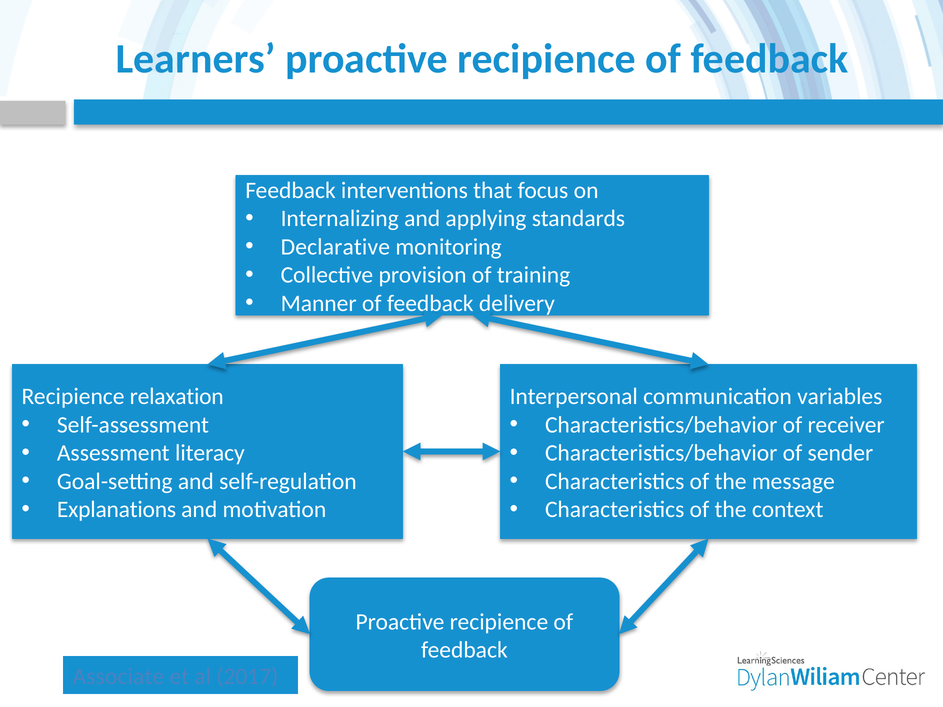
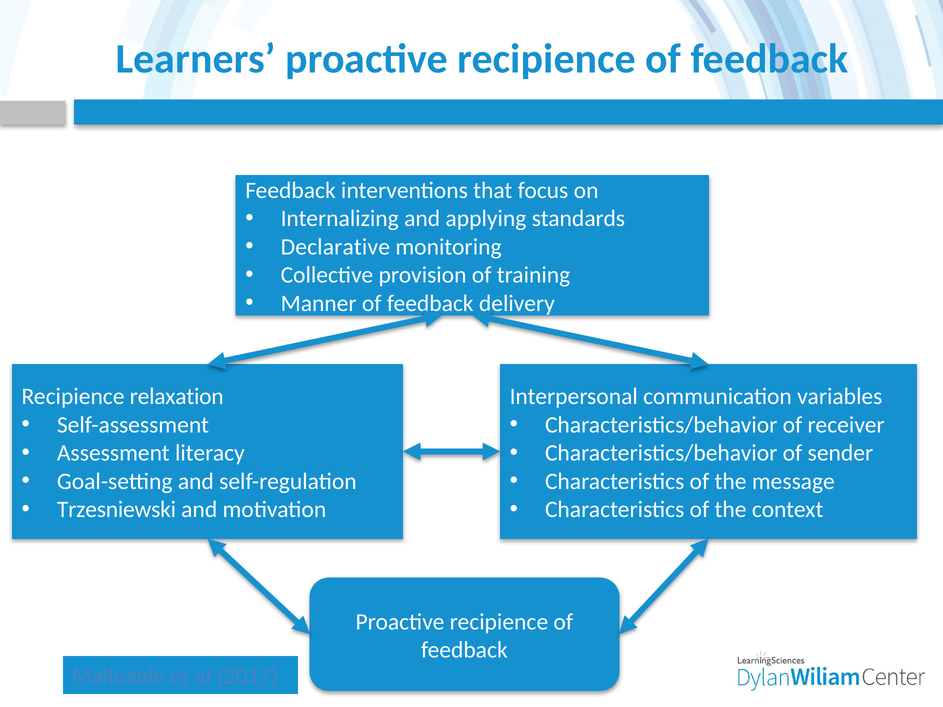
Explanations: Explanations -> Trzesniewski (117, 510)
Associate: Associate -> Malleable (118, 677)
